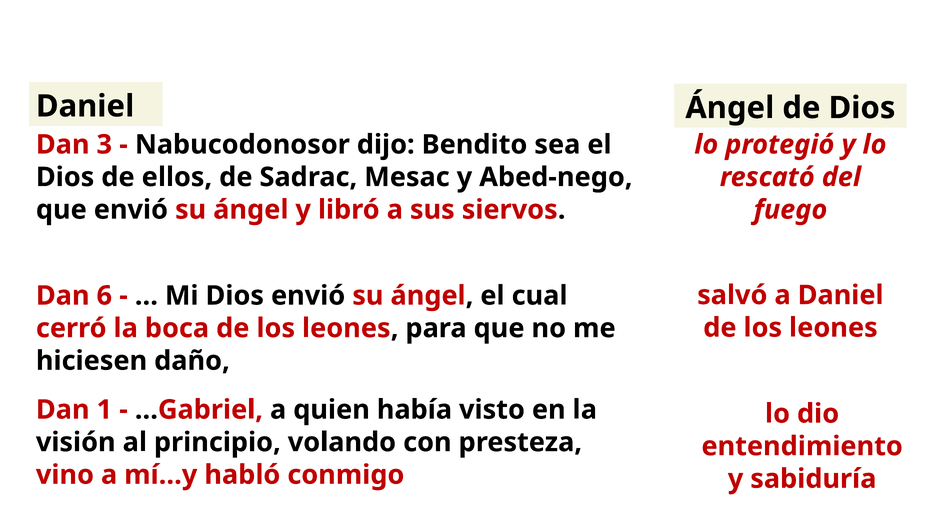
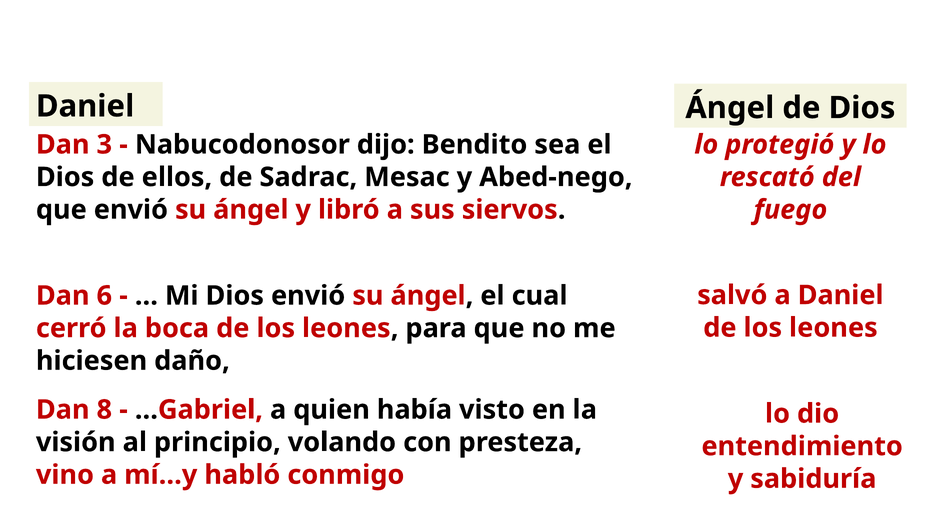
1: 1 -> 8 (104, 410)
